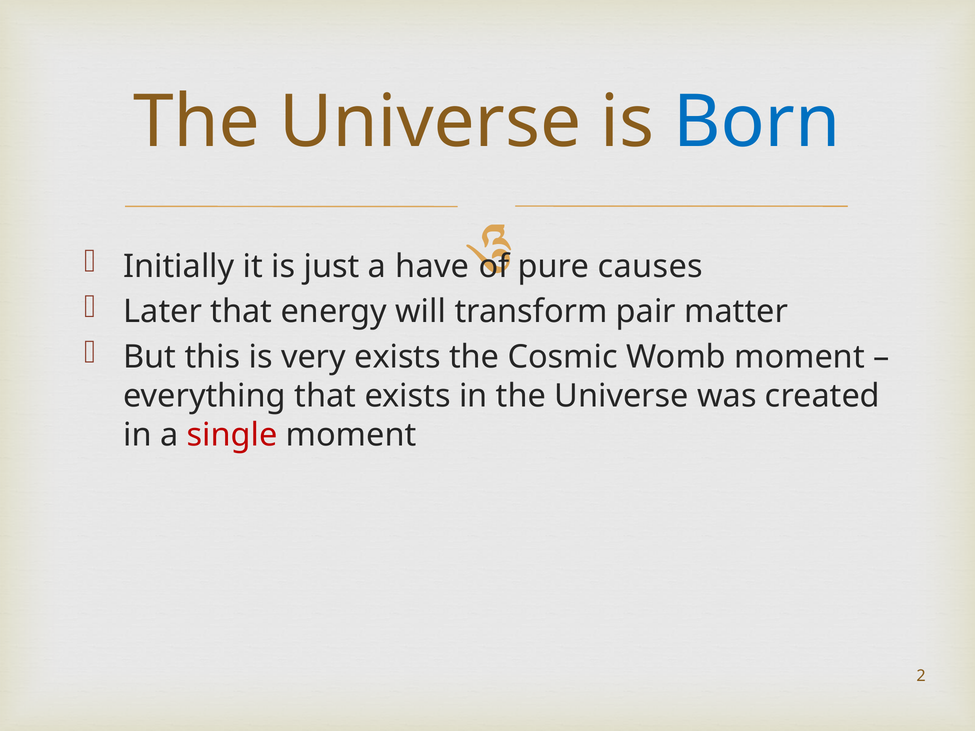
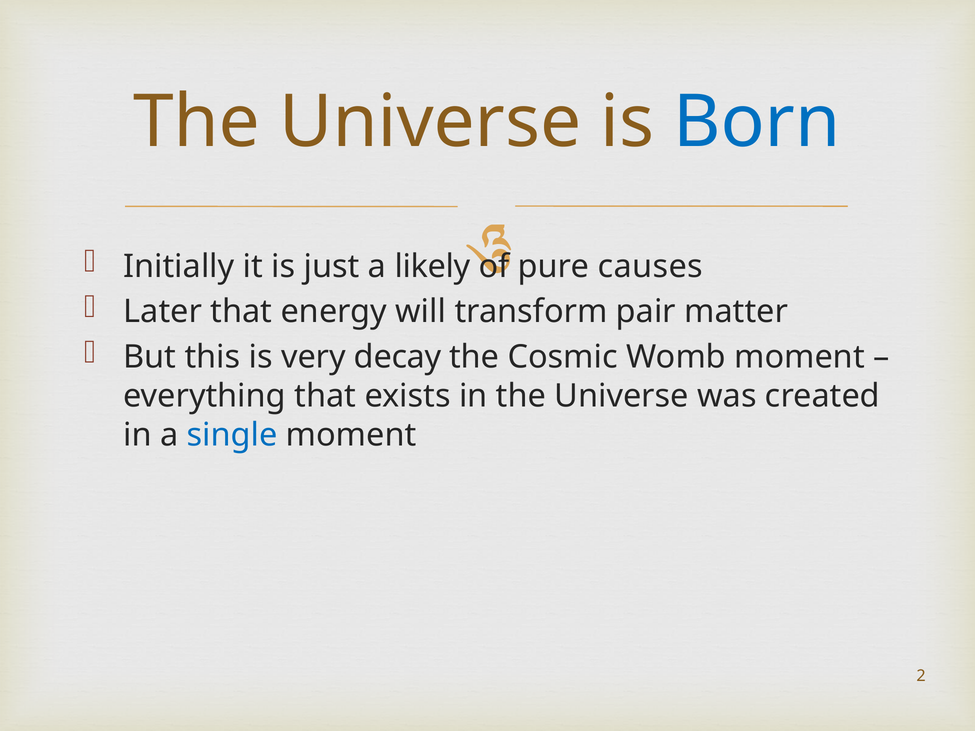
have: have -> likely (433, 266)
very exists: exists -> decay (398, 357)
single colour: red -> blue (232, 435)
